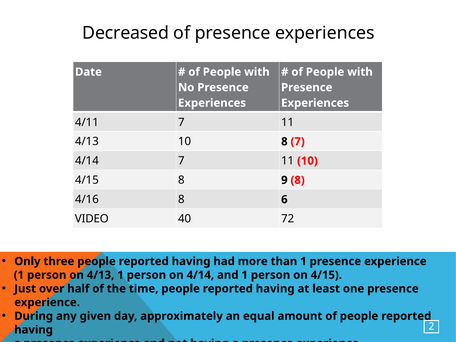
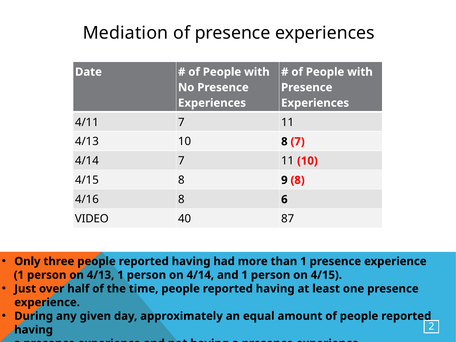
Decreased: Decreased -> Mediation (125, 33)
72: 72 -> 87 (288, 219)
